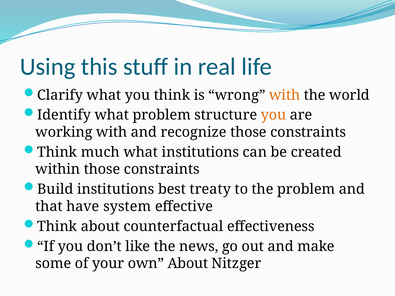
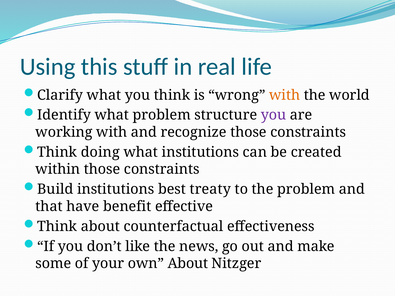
you colour: orange -> purple (274, 115)
much: much -> doing (100, 152)
system: system -> benefit (127, 207)
